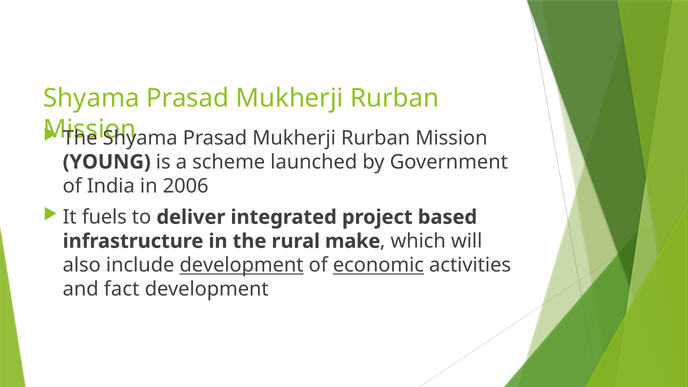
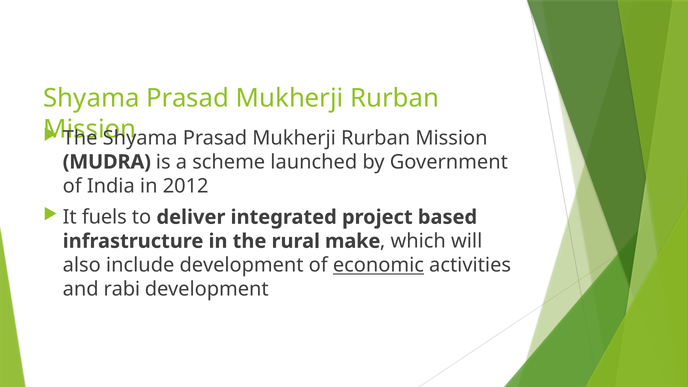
YOUNG: YOUNG -> MUDRA (107, 162)
2006: 2006 -> 2012 (186, 186)
development underline: present -> none (242, 265)
fact: fact -> rabi (122, 289)
